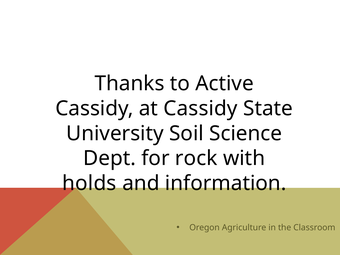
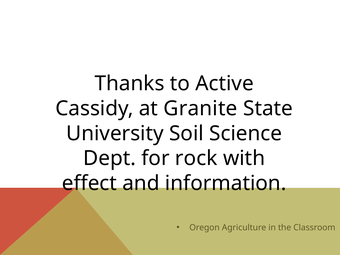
at Cassidy: Cassidy -> Granite (200, 109)
holds: holds -> effect (89, 183)
